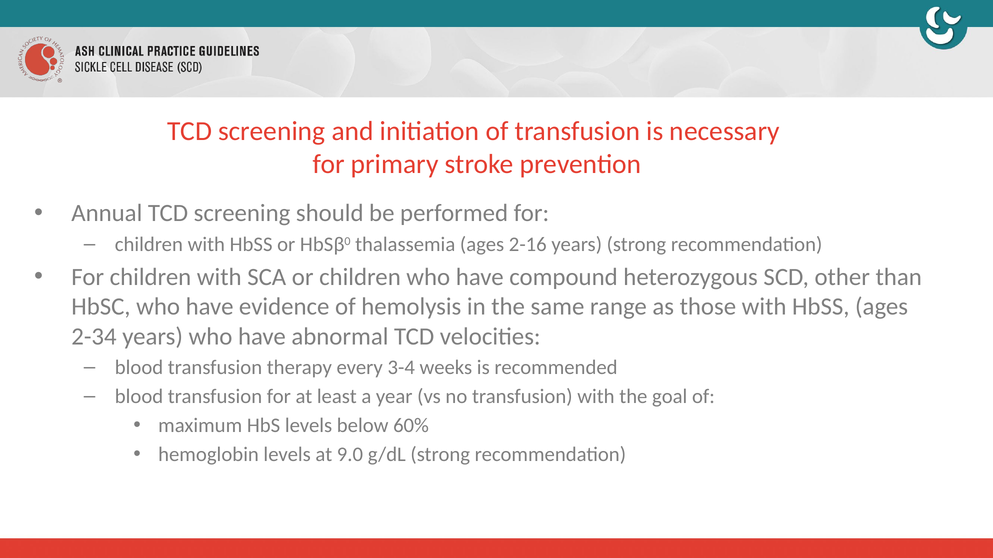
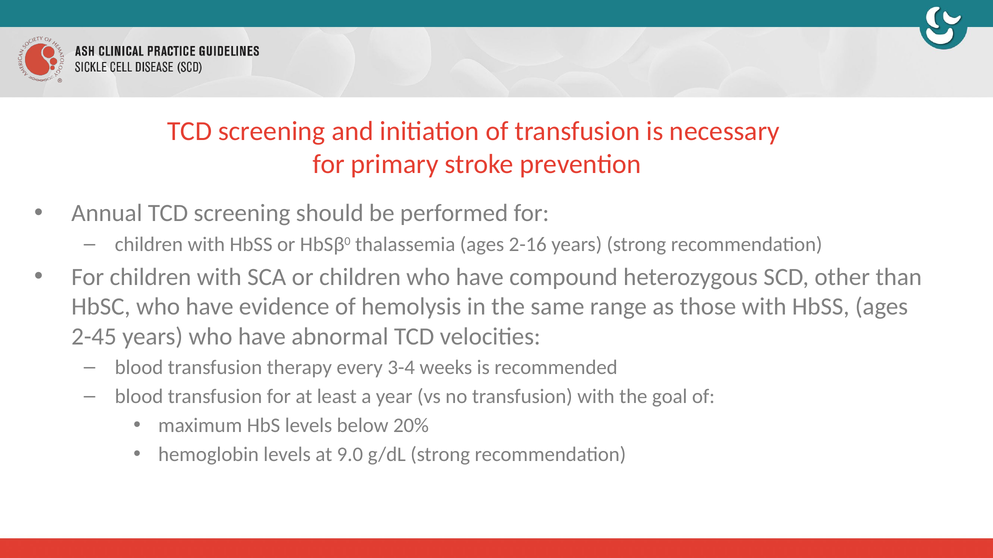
2-34: 2-34 -> 2-45 (94, 337)
60%: 60% -> 20% (411, 426)
